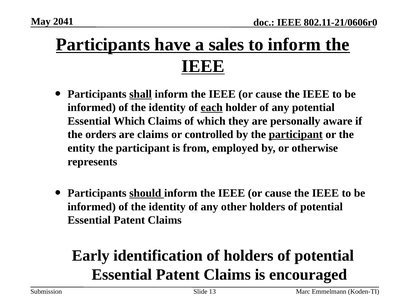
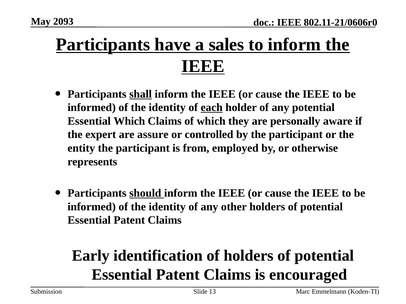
2041: 2041 -> 2093 (63, 22)
orders: orders -> expert (101, 135)
are claims: claims -> assure (153, 135)
participant underline: present -> none (296, 135)
